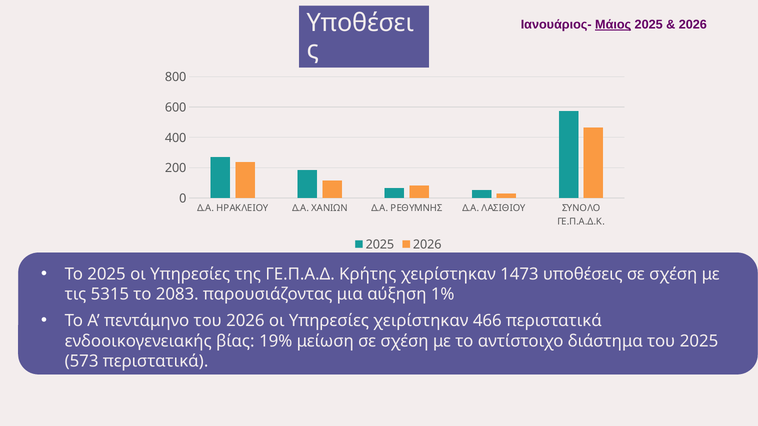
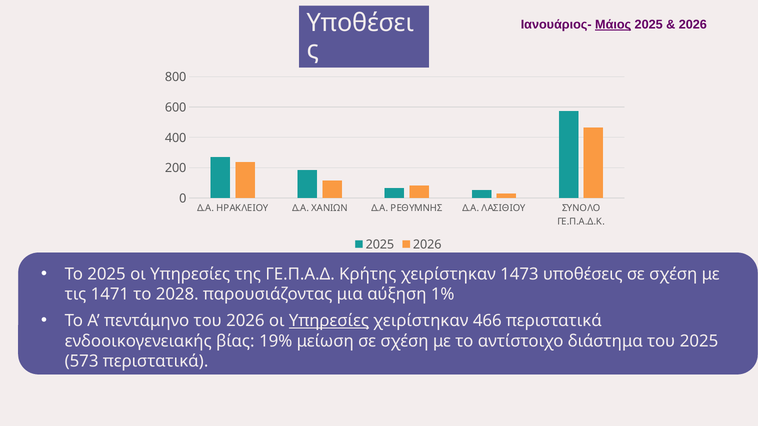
5315: 5315 -> 1471 (110, 295)
2083: 2083 -> 2028 (177, 295)
Υπηρεσίες underline: none -> present (329, 321)
